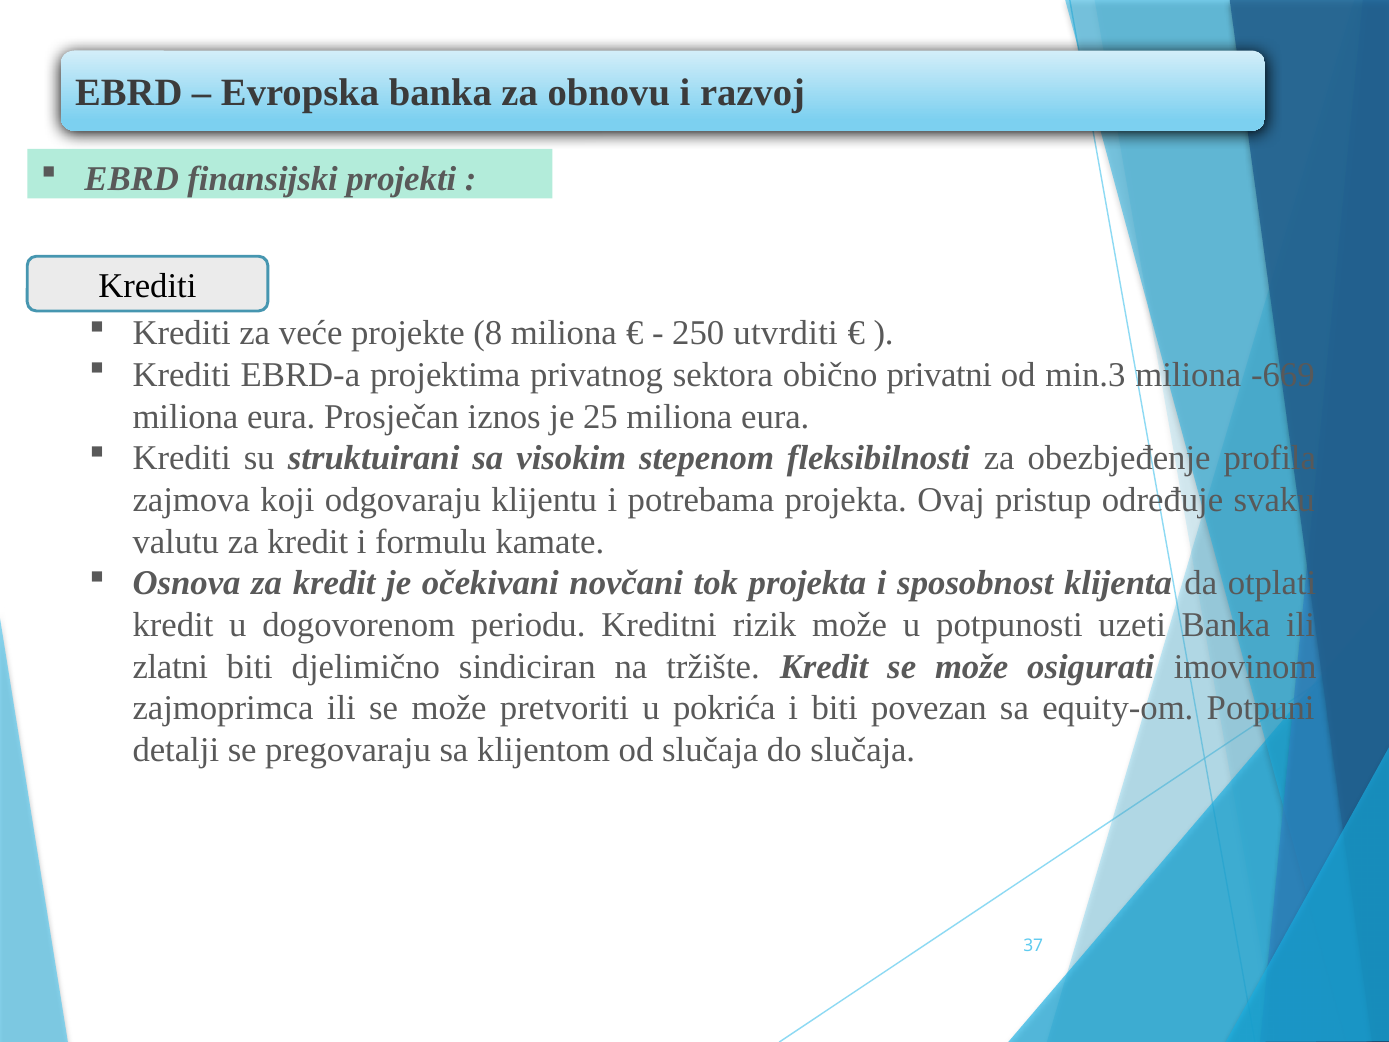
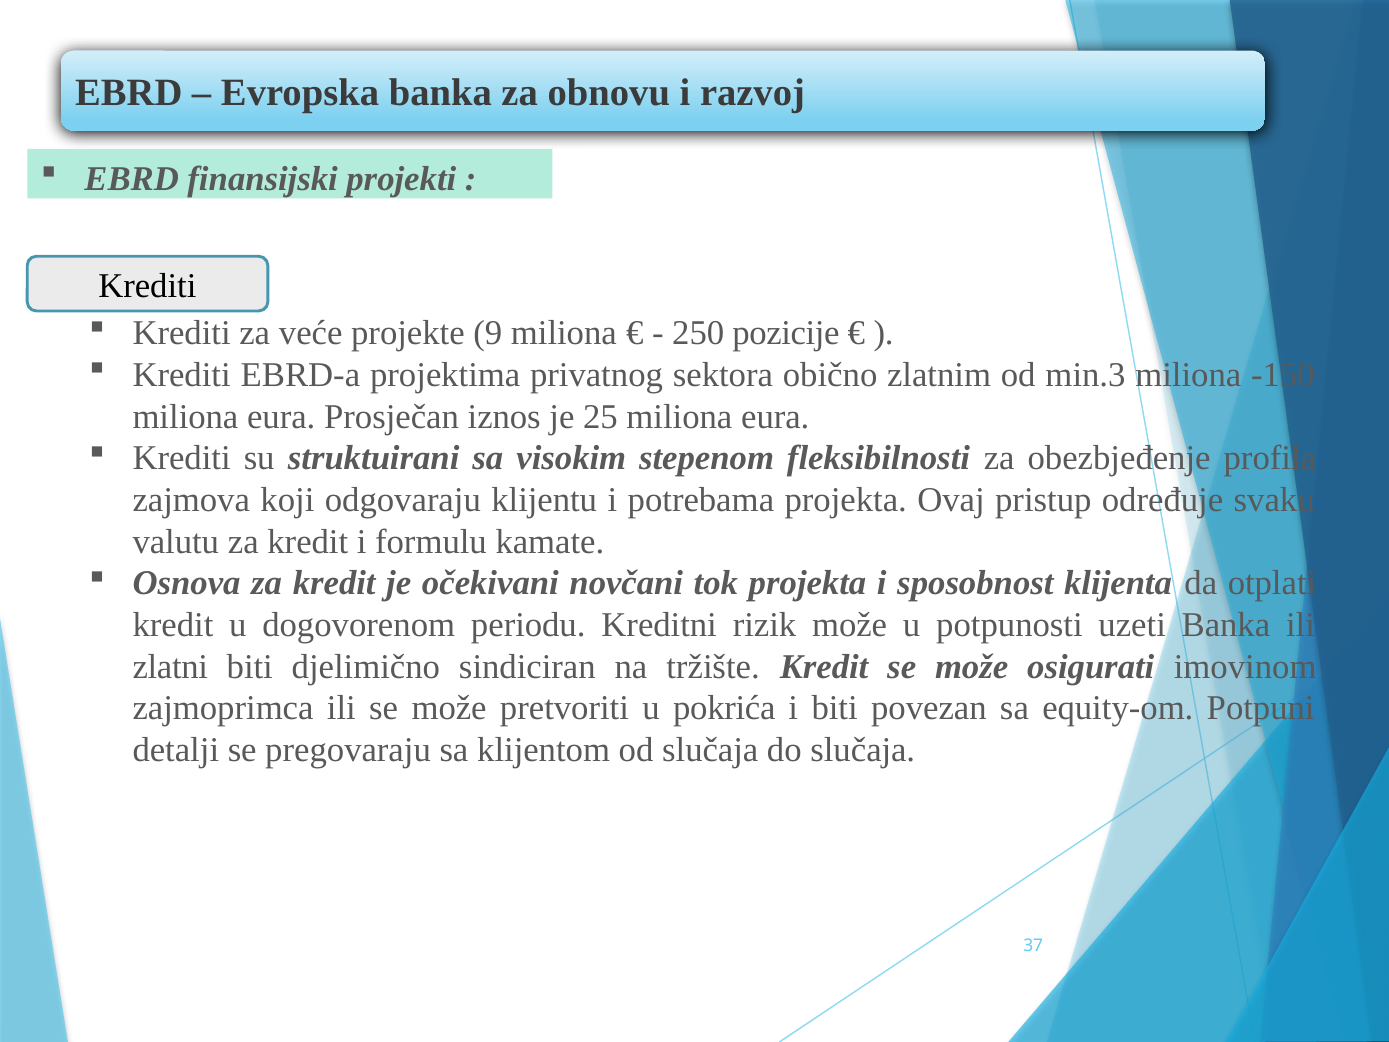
8: 8 -> 9 (488, 333)
utvrditi: utvrditi -> pozicije (786, 333)
privatni: privatni -> zlatnim (939, 375)
-669: -669 -> -150 (1283, 375)
